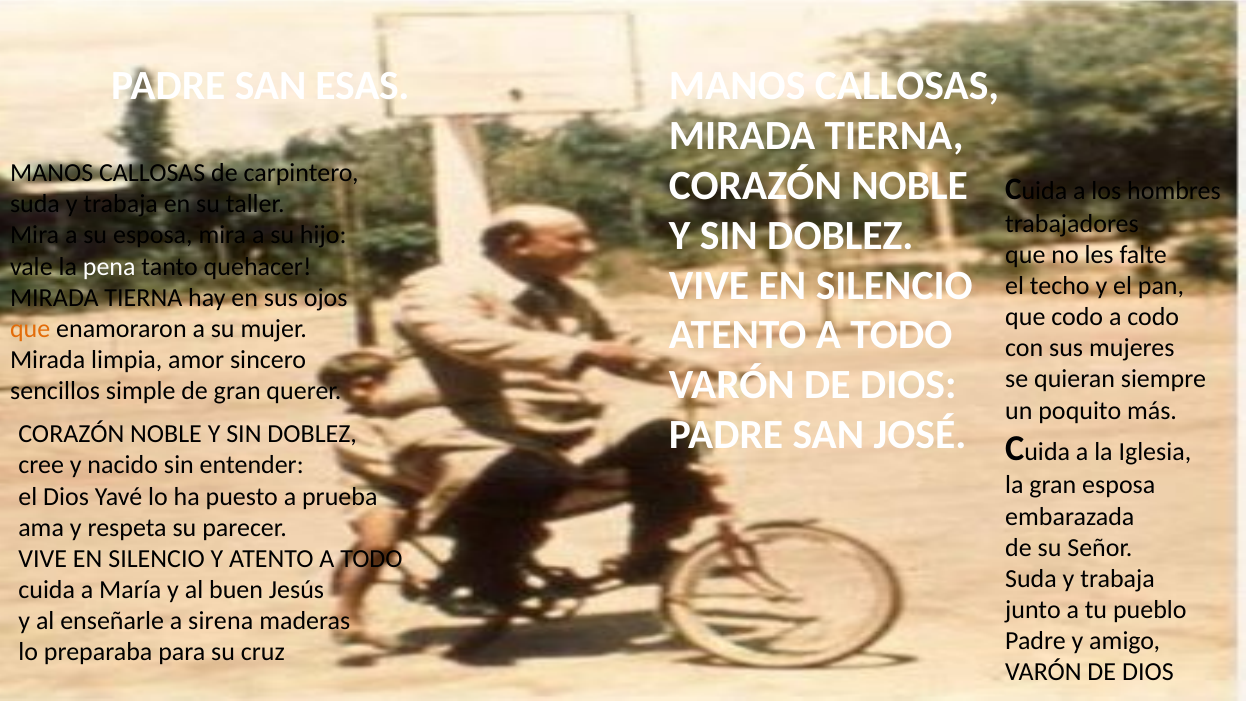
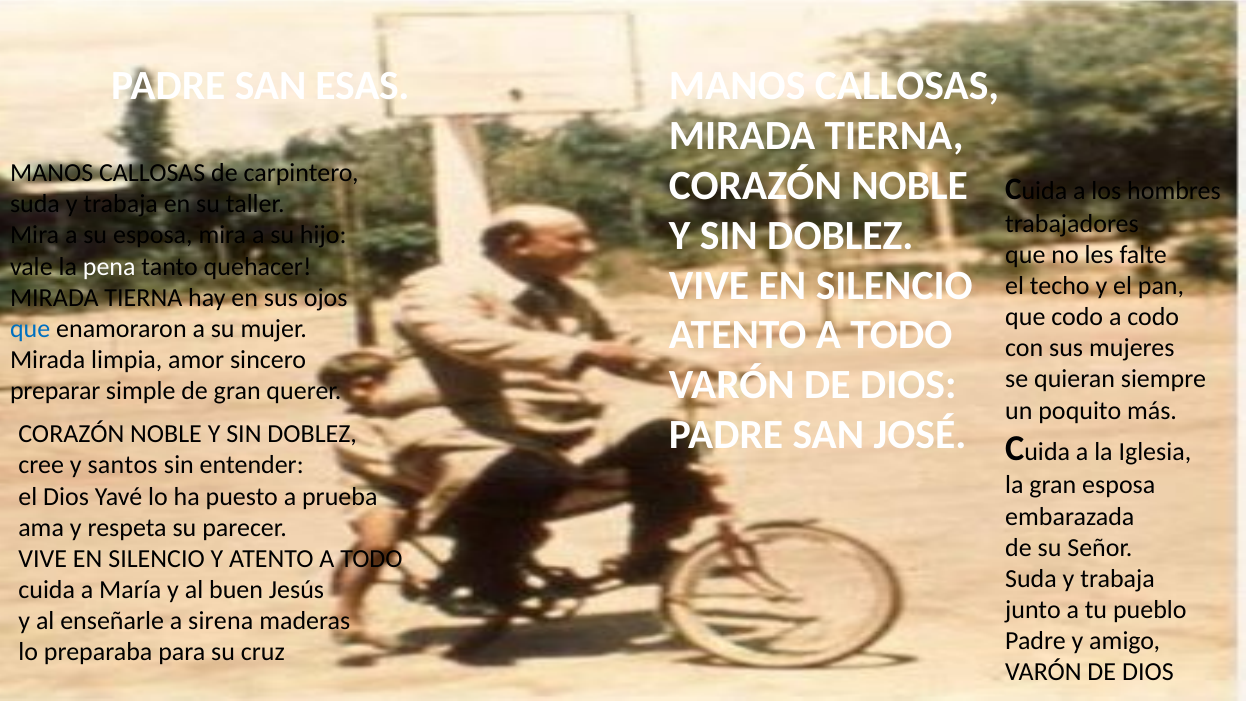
que colour: orange -> blue (30, 329)
sencillos: sencillos -> preparar (55, 391)
nacido: nacido -> santos (123, 465)
